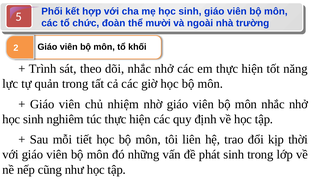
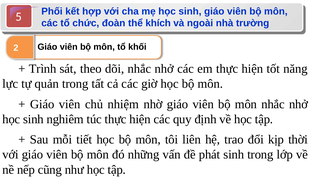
mười: mười -> khích (158, 23)
